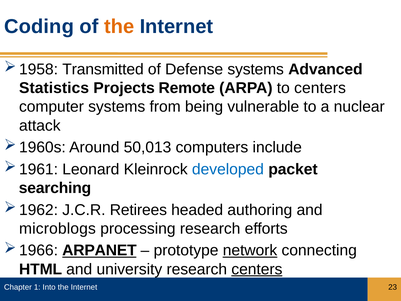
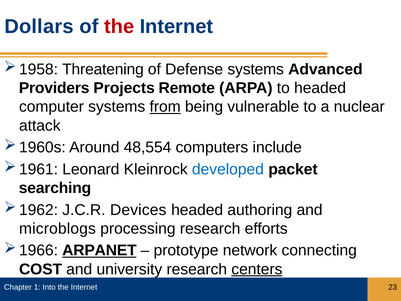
Coding: Coding -> Dollars (39, 26)
the colour: orange -> red (119, 26)
Transmitted: Transmitted -> Threatening (103, 69)
Statistics: Statistics -> Providers (54, 88)
to centers: centers -> headed (320, 88)
from underline: none -> present (165, 107)
50,013: 50,013 -> 48,554 (148, 147)
Retirees: Retirees -> Devices (138, 210)
network underline: present -> none (250, 250)
HTML: HTML -> COST (41, 269)
